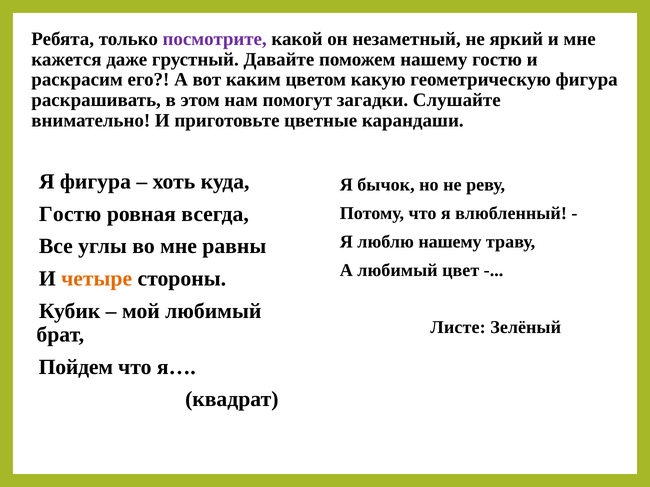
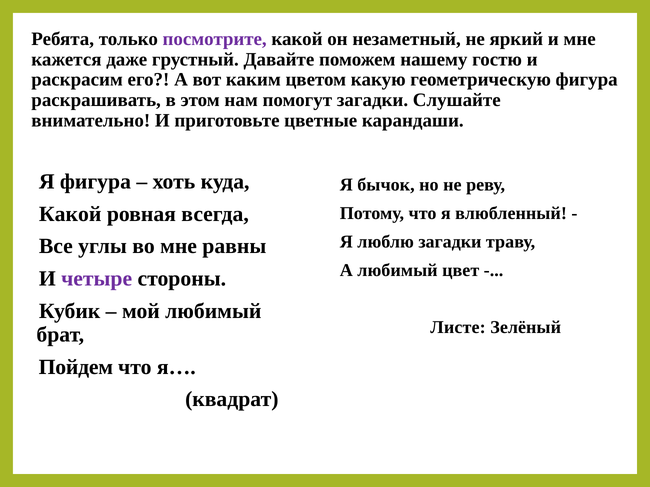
Гостю: Гостю -> Какой (70, 214)
люблю нашему: нашему -> загадки (450, 242)
четыре colour: orange -> purple (97, 279)
